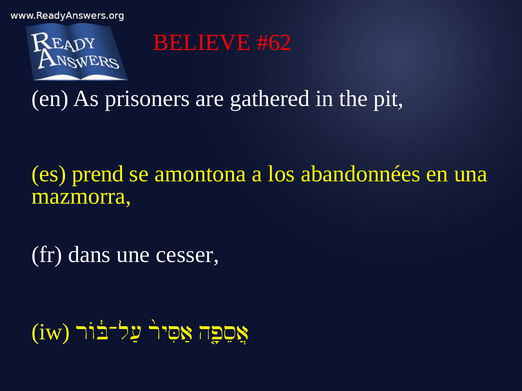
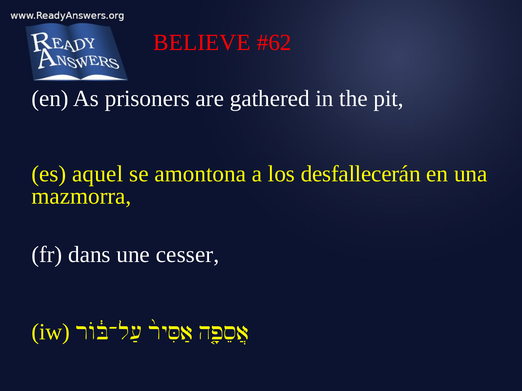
prend: prend -> aquel (98, 174)
abandonnées: abandonnées -> desfallecerán (361, 174)
